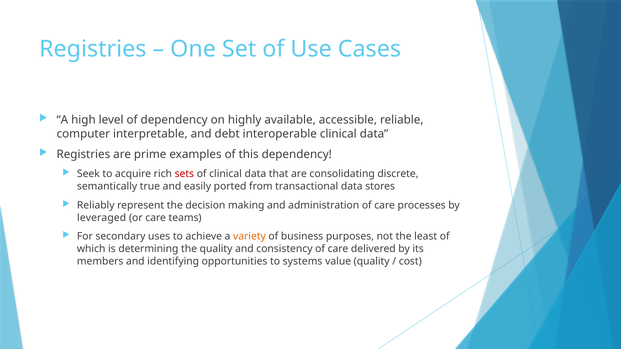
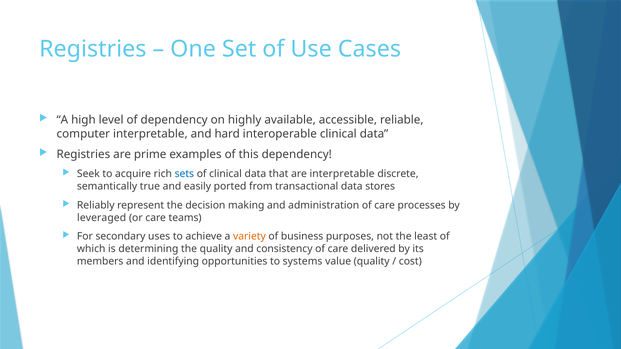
debt: debt -> hard (227, 134)
sets colour: red -> blue (184, 174)
are consolidating: consolidating -> interpretable (342, 174)
